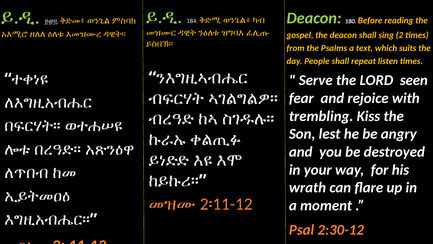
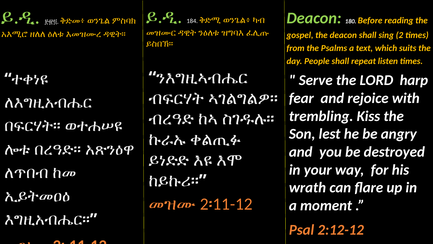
seen: seen -> harp (414, 80)
2:30-12: 2:30-12 -> 2:12-12 (341, 229)
